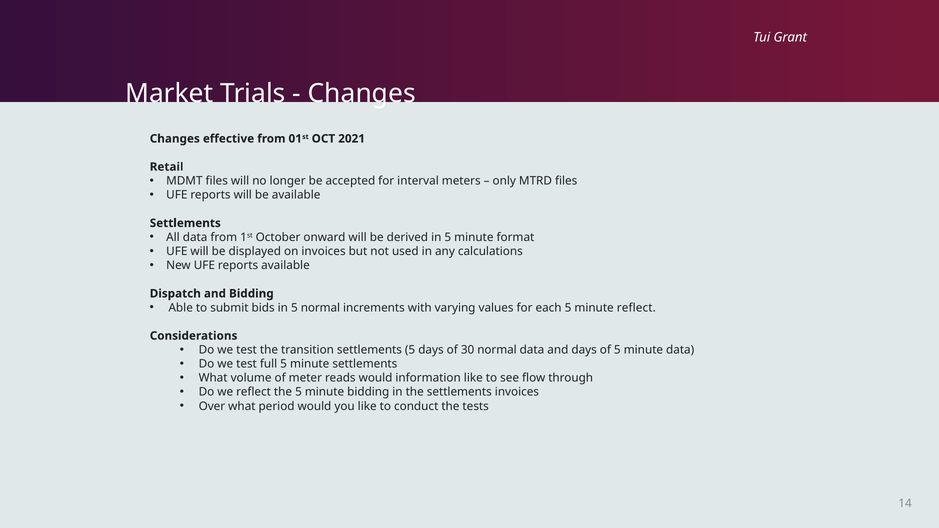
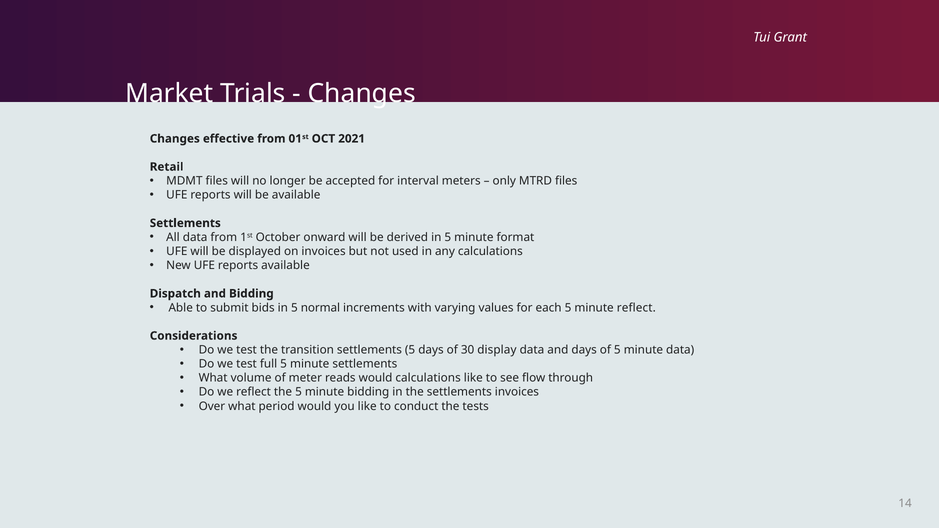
30 normal: normal -> display (497, 350)
would information: information -> calculations (428, 378)
